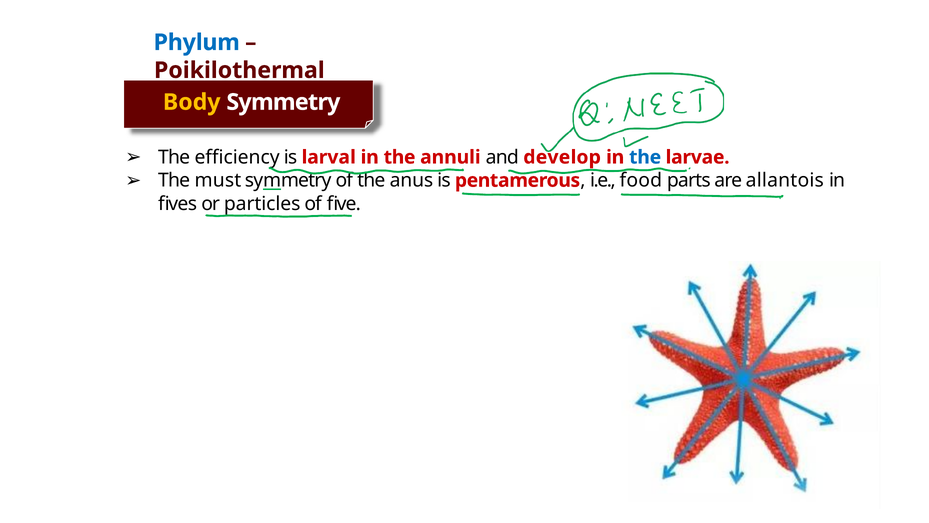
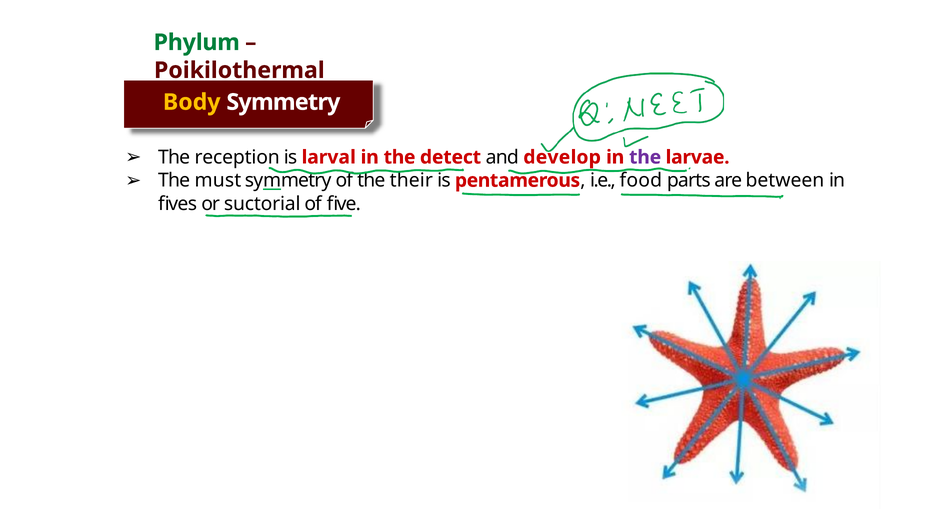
Phylum colour: blue -> green (197, 42)
efficiency: efficiency -> reception (237, 157)
annuli: annuli -> detect (450, 157)
the colour: blue -> purple (645, 157)
anus: anus -> their (411, 181)
allantois: allantois -> between (785, 181)
particles: particles -> suctorial (262, 204)
